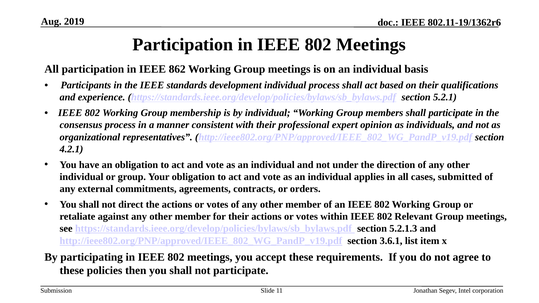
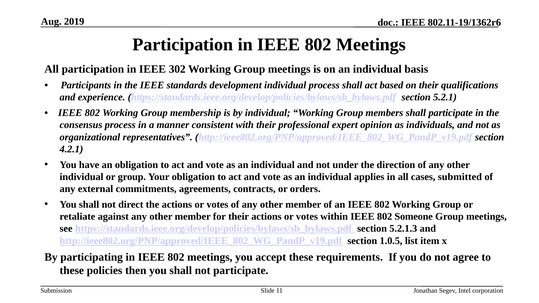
862: 862 -> 302 (177, 69)
Relevant: Relevant -> Someone (414, 217)
3.6.1: 3.6.1 -> 1.0.5 (391, 241)
